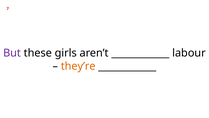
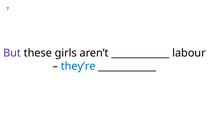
they’re colour: orange -> blue (78, 66)
